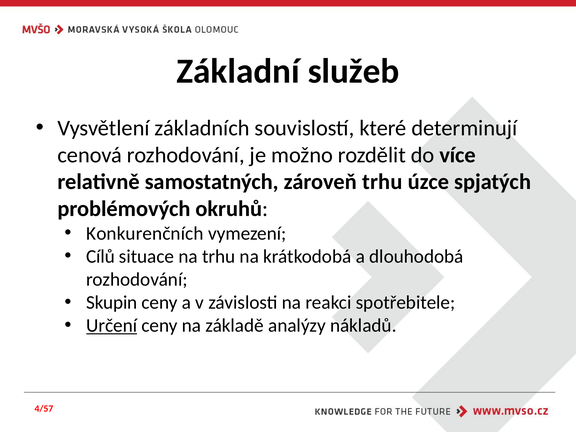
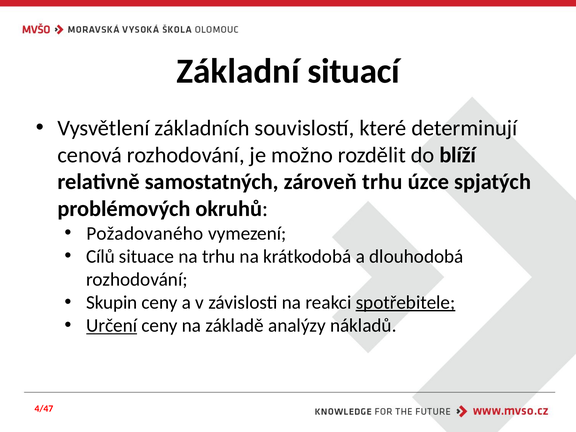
služeb: služeb -> situací (354, 71)
více: více -> blíží (458, 155)
Konkurenčních: Konkurenčních -> Požadovaného (145, 233)
spotřebitele underline: none -> present (406, 302)
4/57: 4/57 -> 4/47 (44, 409)
